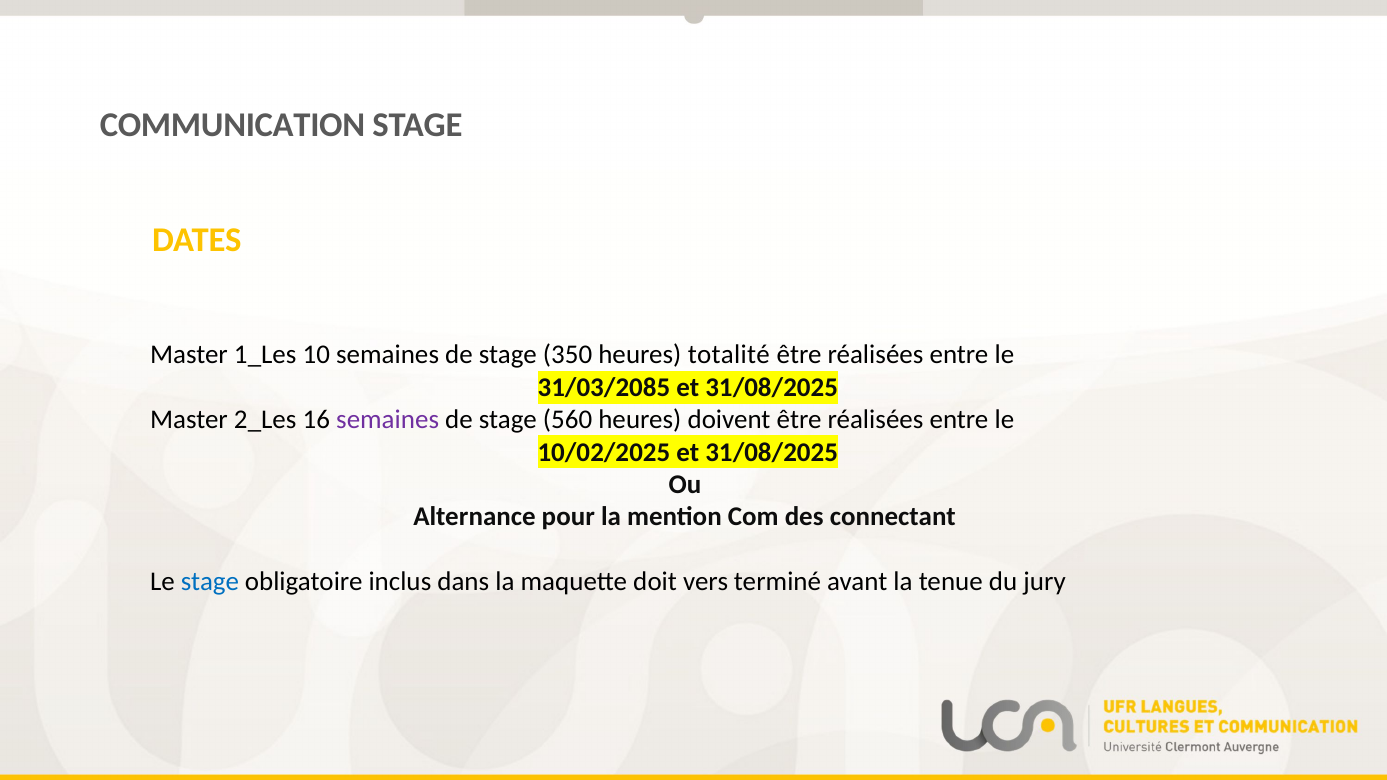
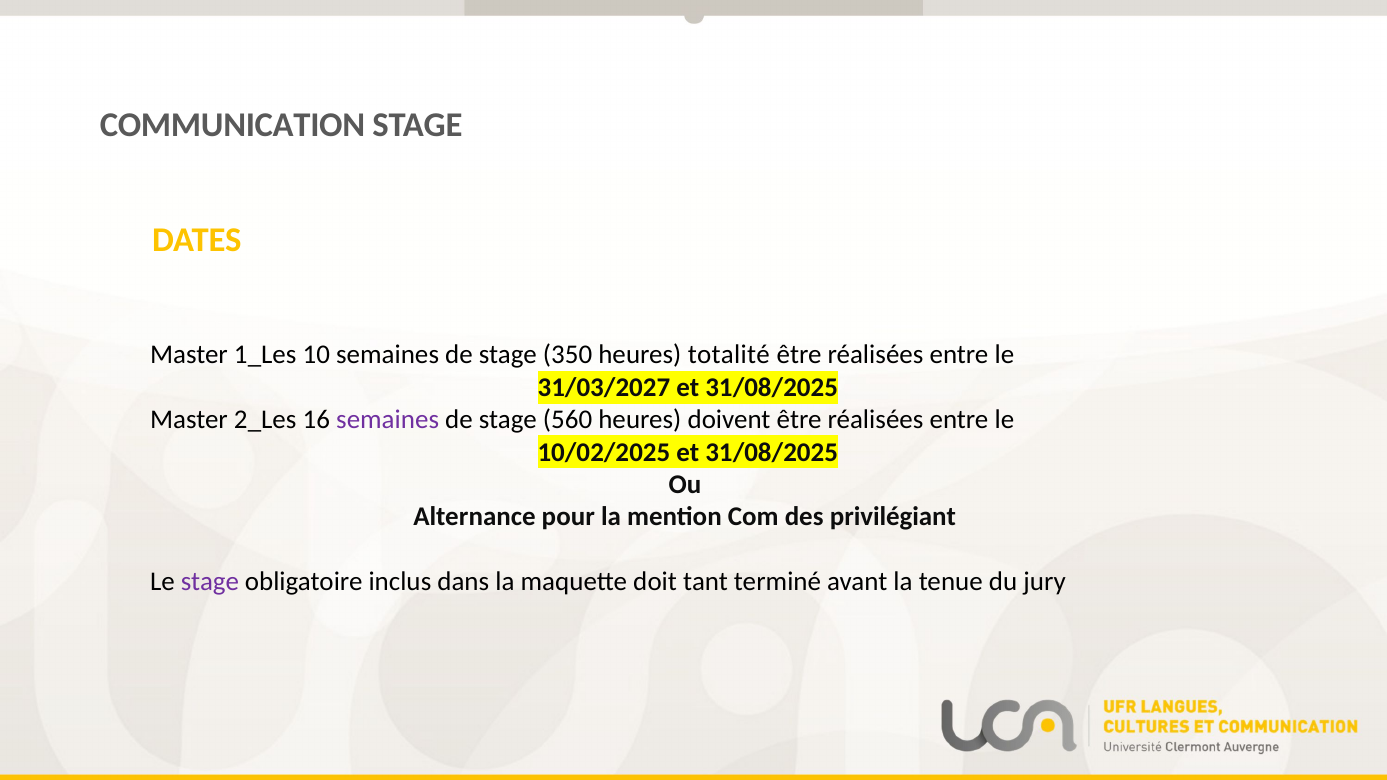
31/03/2085: 31/03/2085 -> 31/03/2027 (604, 388)
connectant: connectant -> privilégiant (893, 517)
stage colour: blue -> purple (210, 582)
vers: vers -> tant (706, 582)
